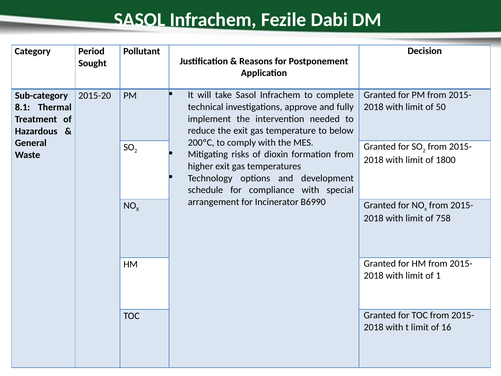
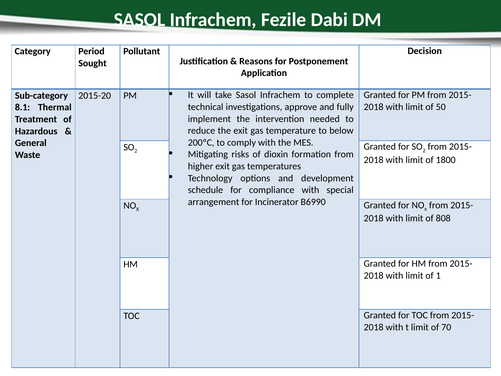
758: 758 -> 808 (443, 218)
16: 16 -> 70 (446, 327)
